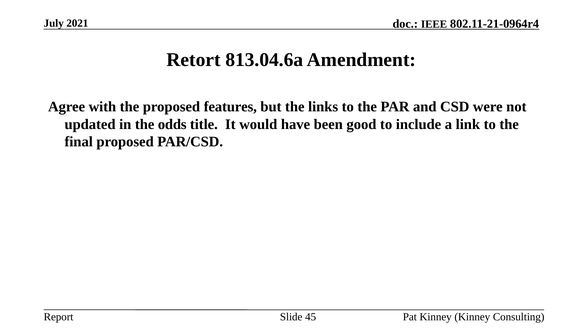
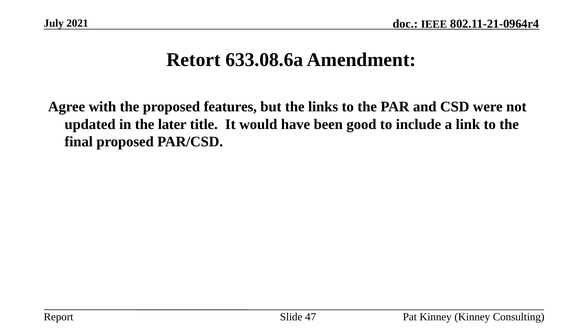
813.04.6a: 813.04.6a -> 633.08.6a (264, 60)
odds: odds -> later (172, 124)
45: 45 -> 47 (311, 317)
